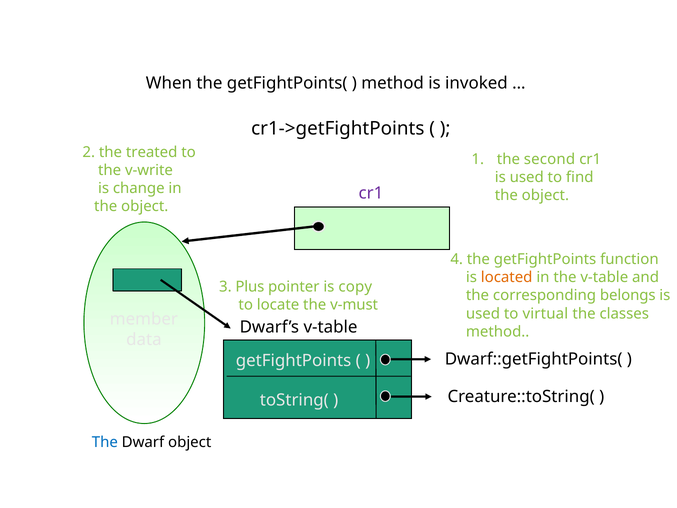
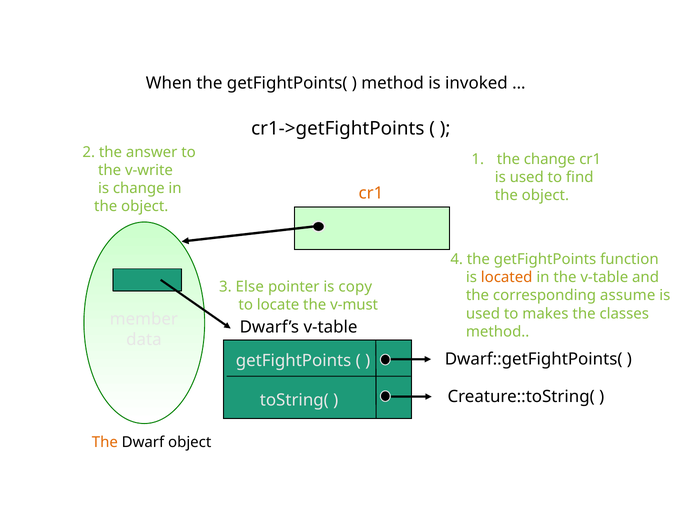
treated: treated -> answer (152, 152)
the second: second -> change (550, 159)
cr1 colour: purple -> orange (371, 193)
Plus: Plus -> Else (250, 287)
belongs: belongs -> assume (628, 295)
virtual: virtual -> makes (545, 313)
The colour: blue -> orange (105, 442)
